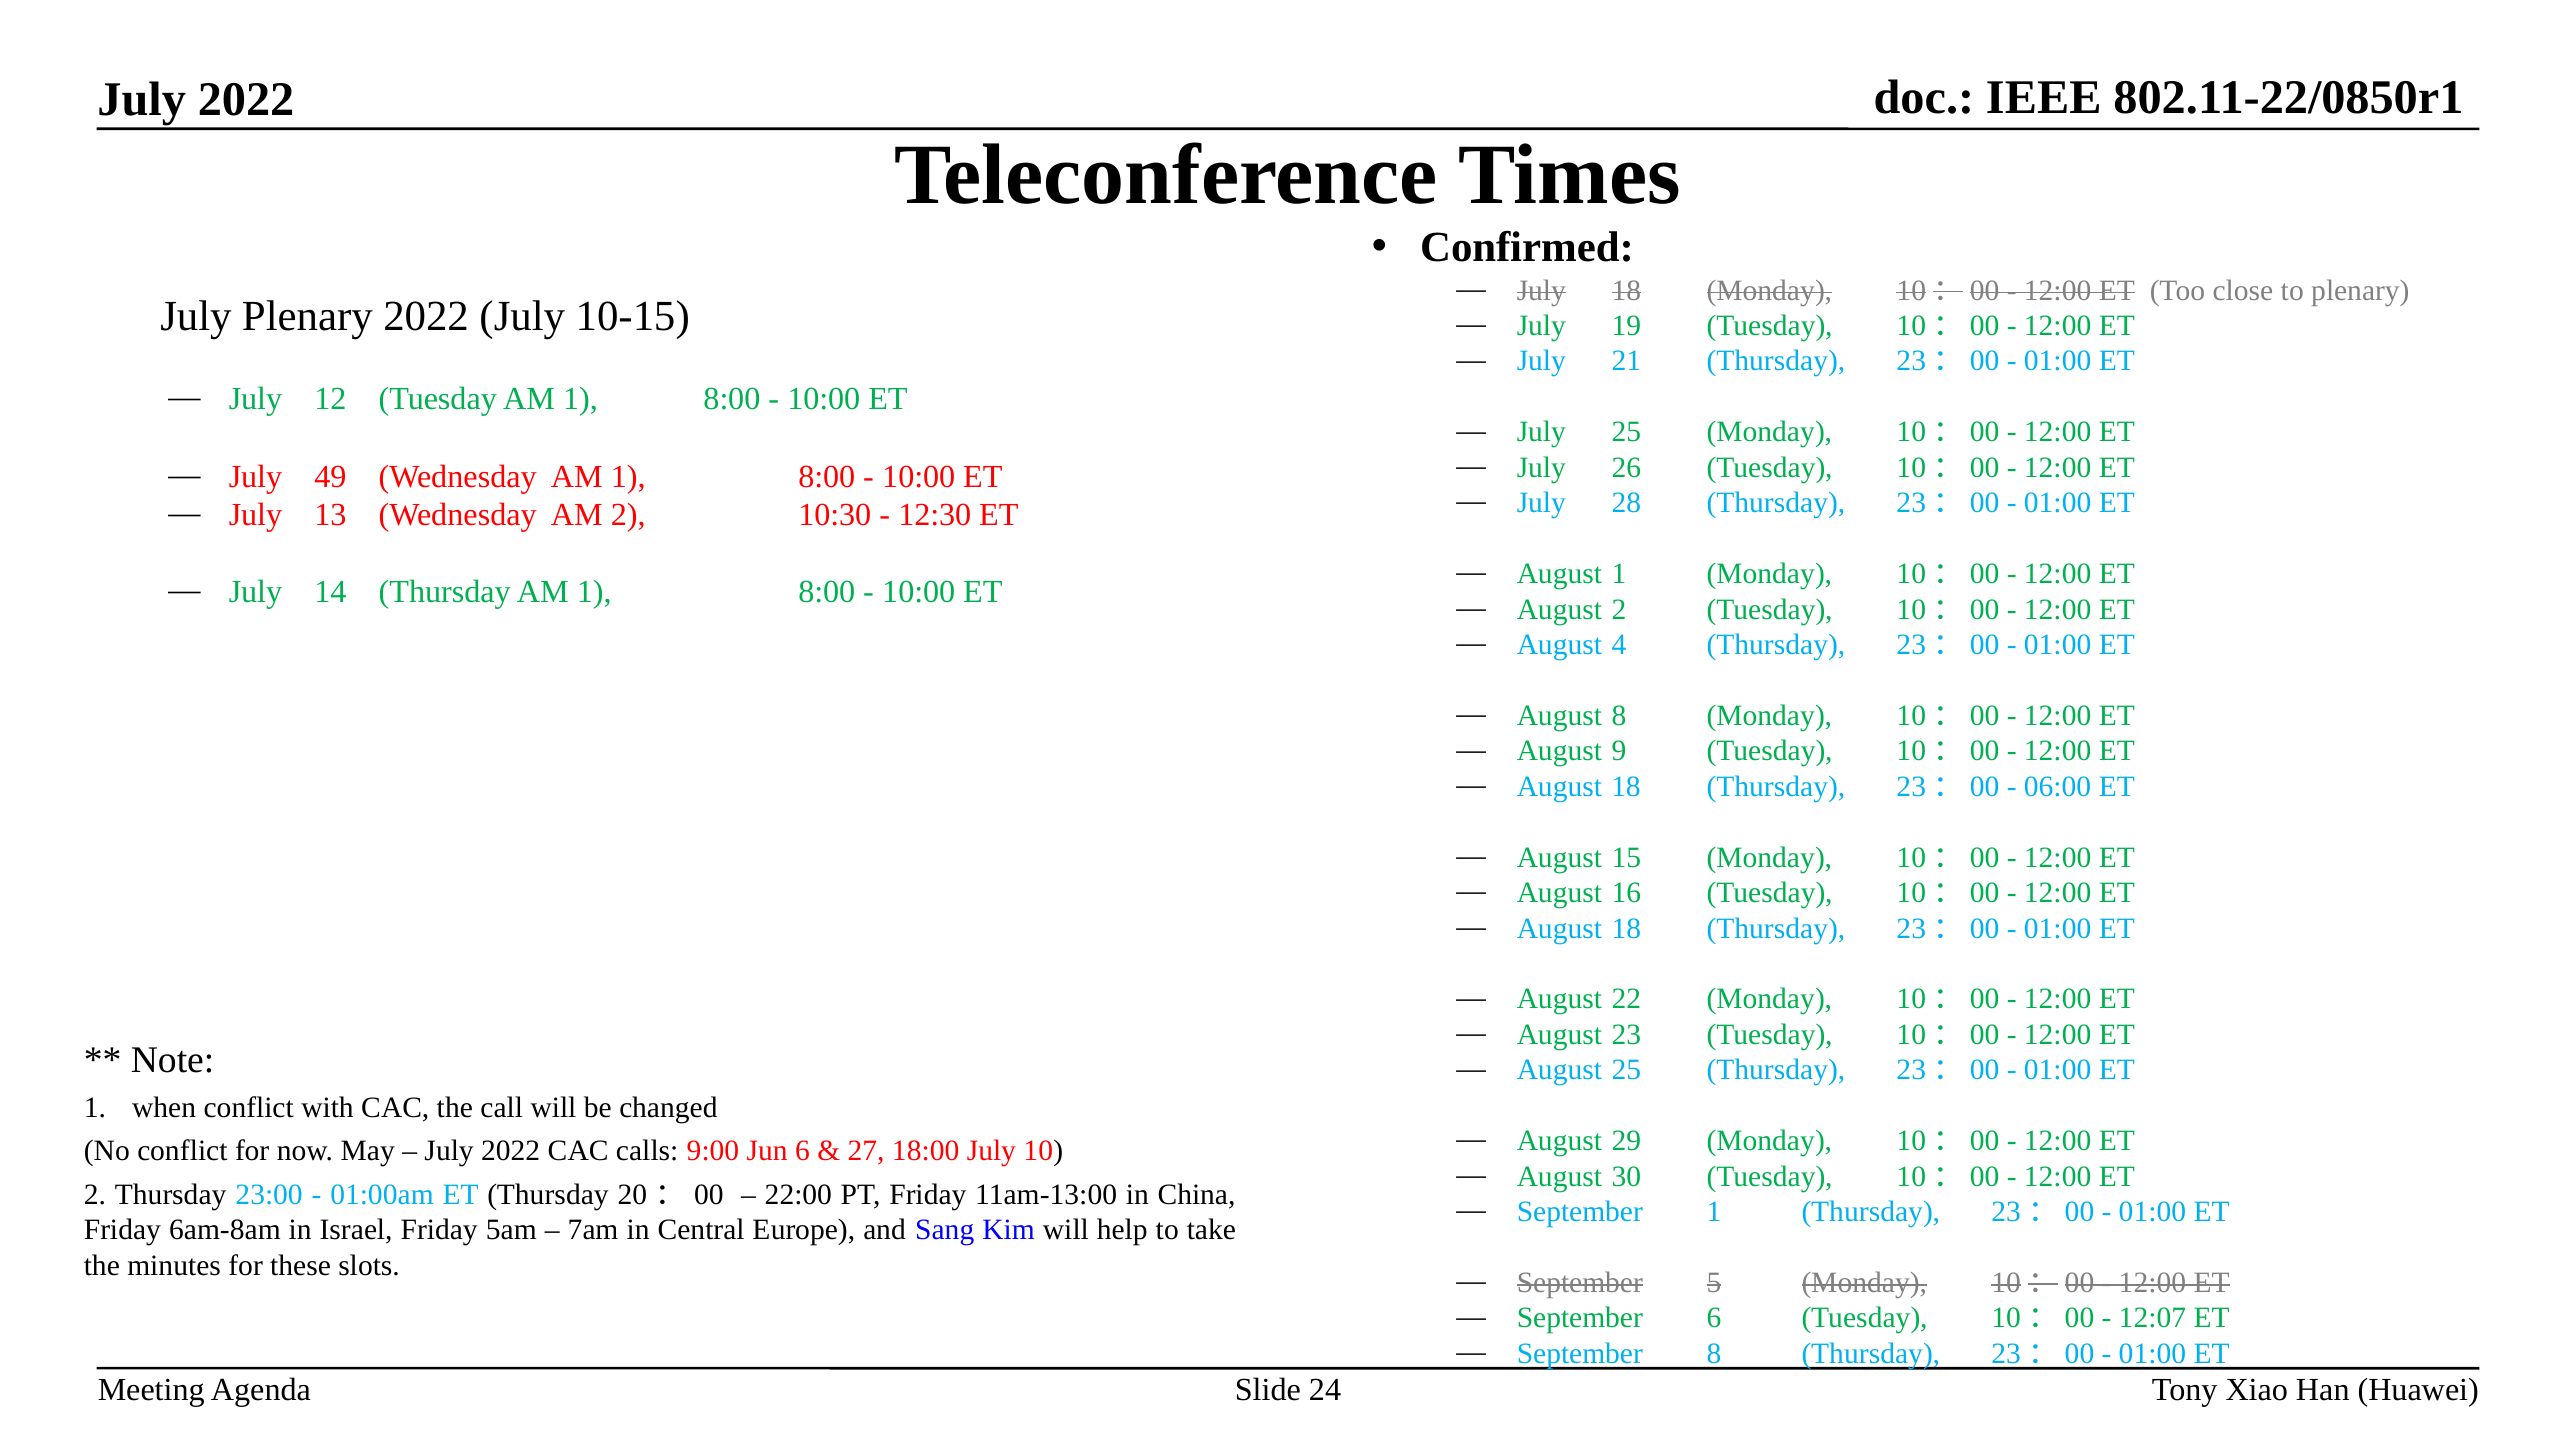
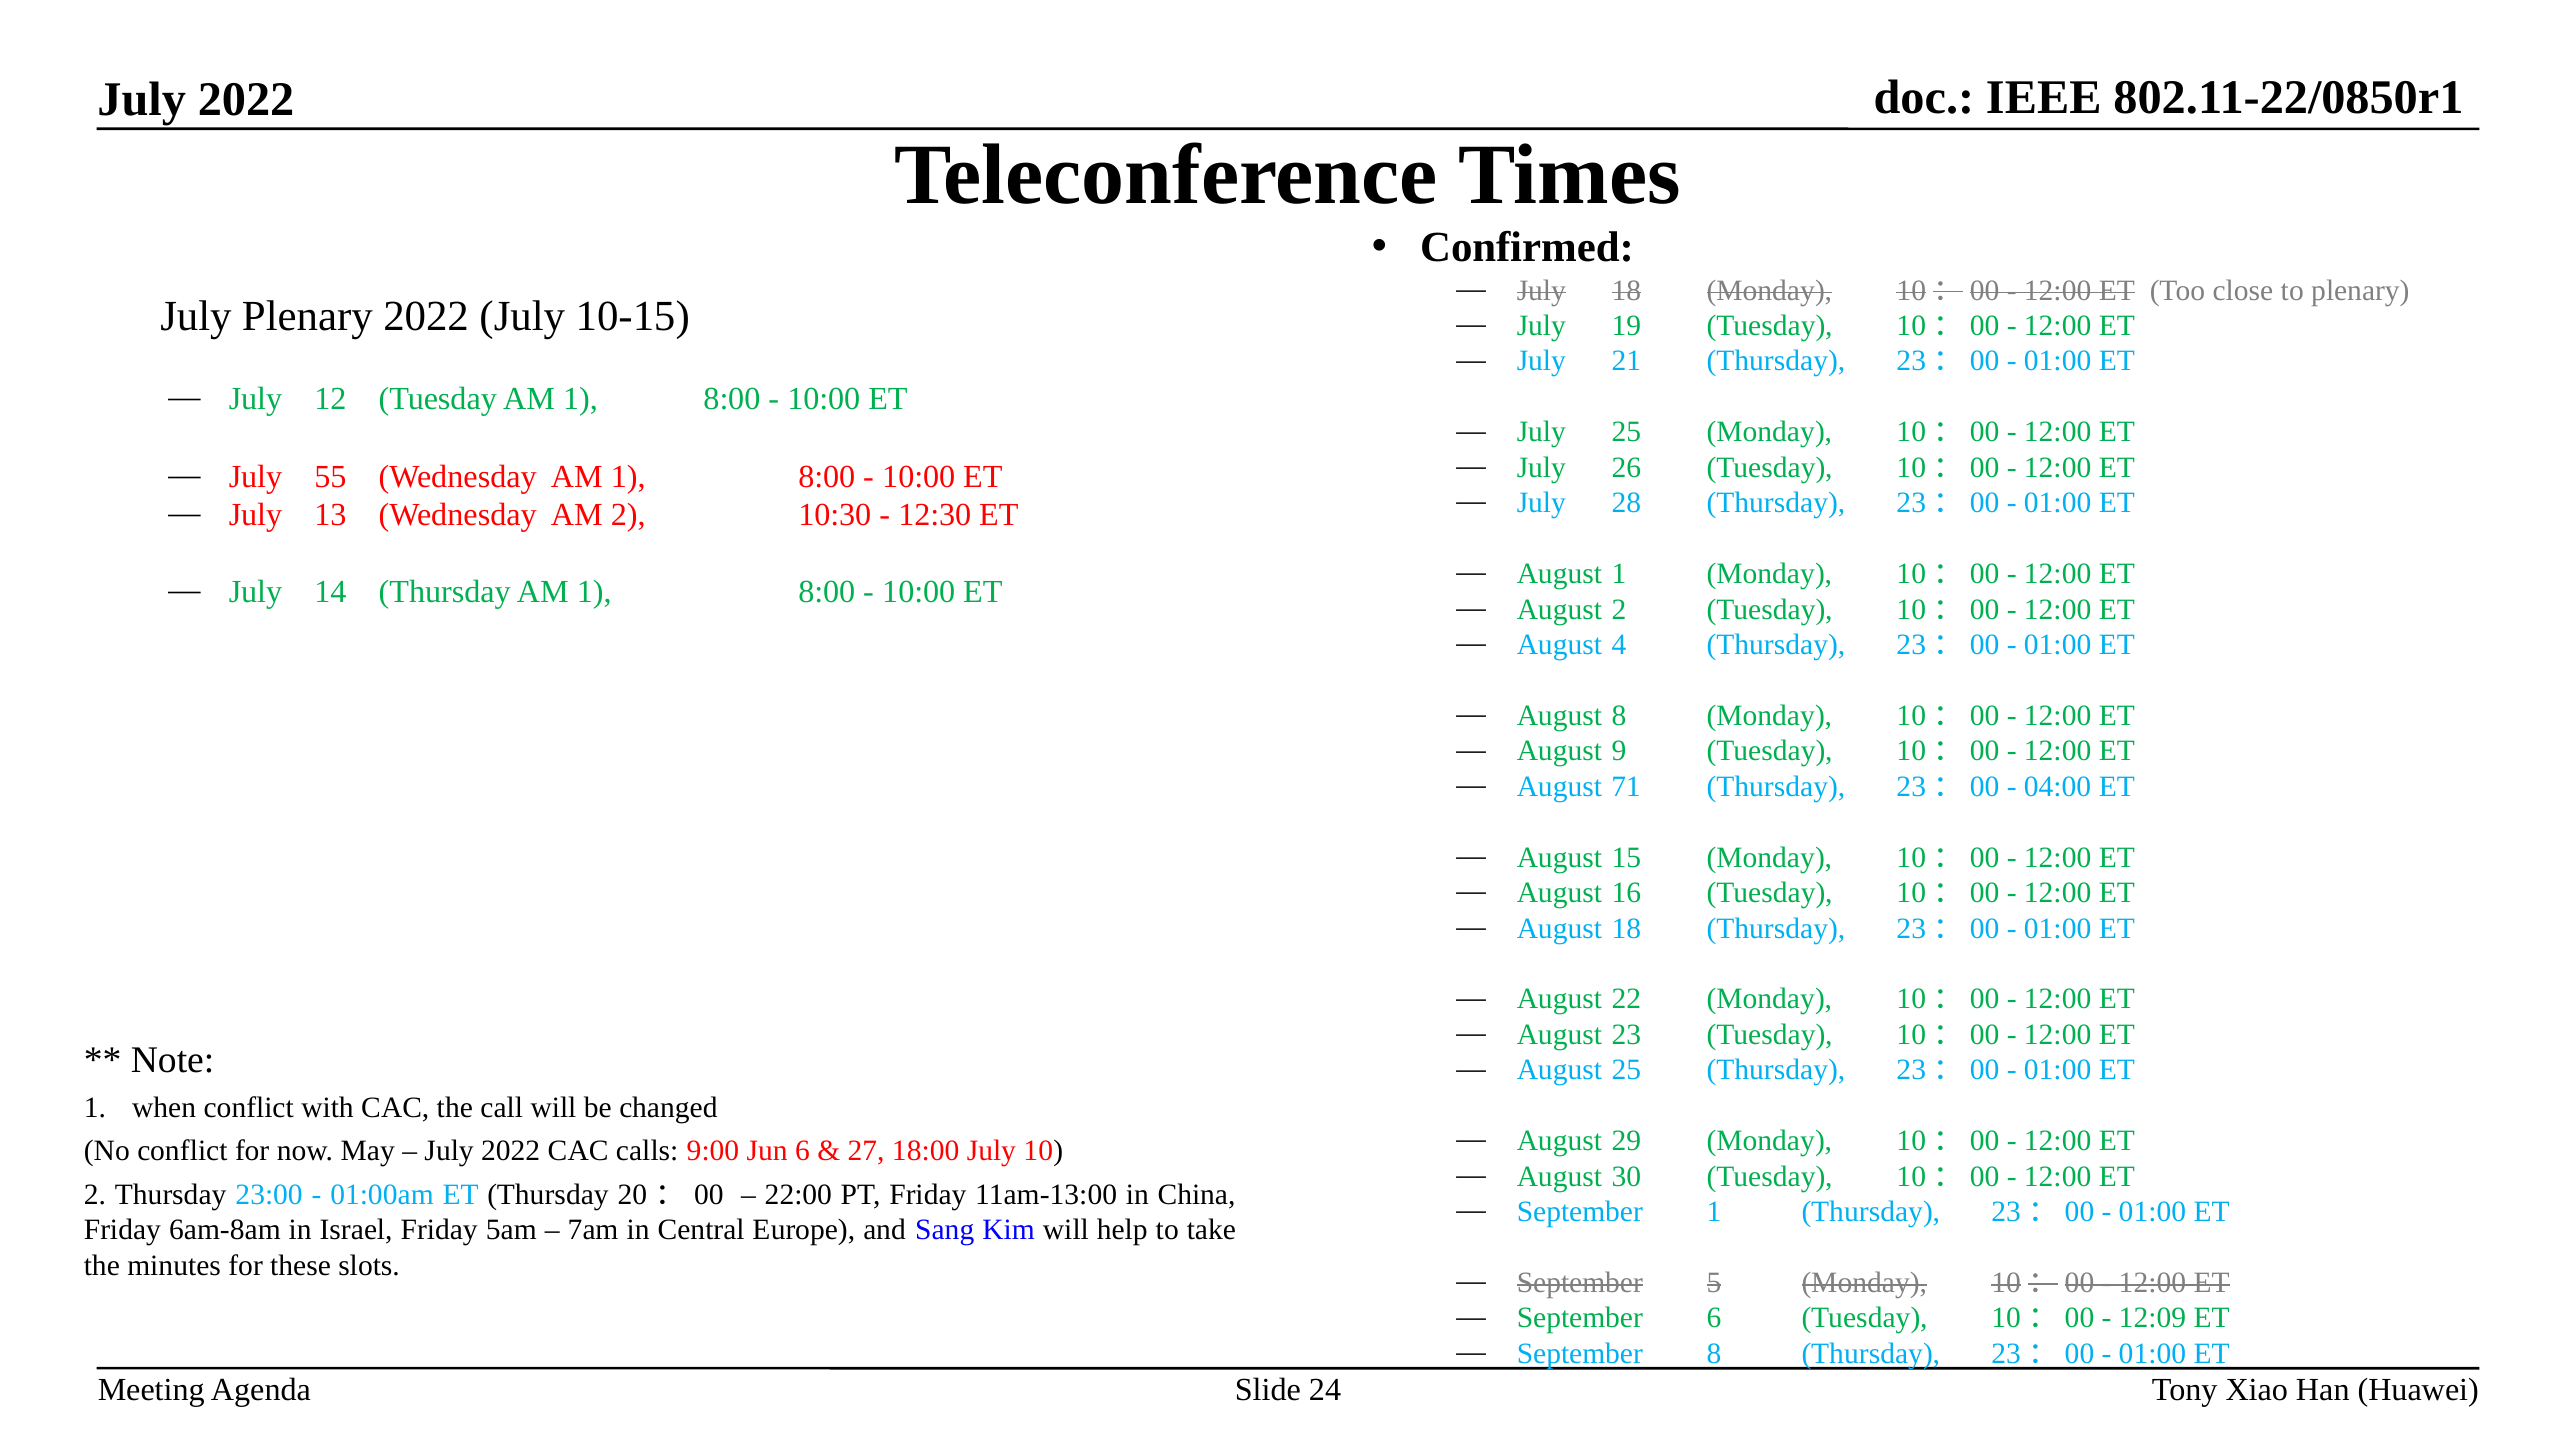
49: 49 -> 55 (330, 476)
18: 18 -> 71 (1626, 787)
06:00: 06:00 -> 04:00 (2058, 787)
12:07: 12:07 -> 12:09 (2152, 1318)
